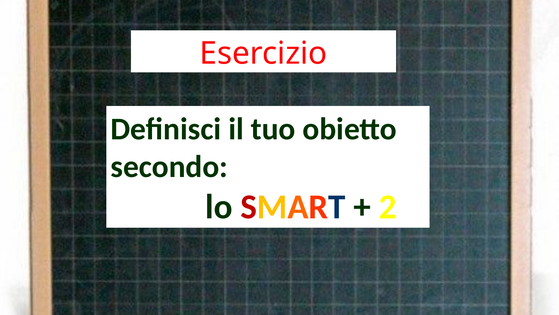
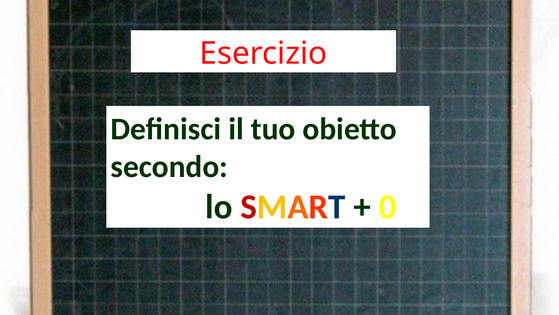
2: 2 -> 0 (388, 207)
